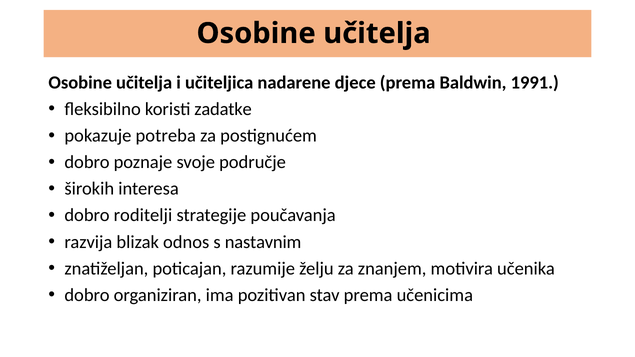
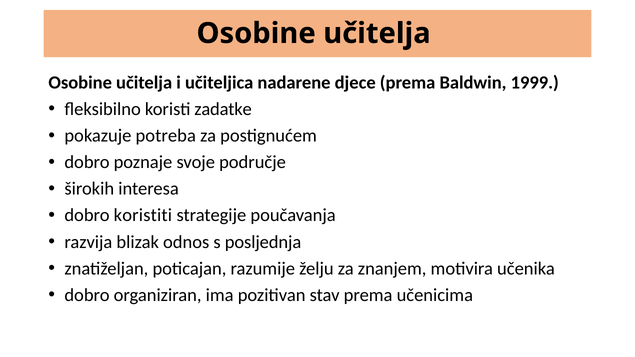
1991: 1991 -> 1999 (535, 83)
roditelji: roditelji -> koristiti (143, 215)
nastavnim: nastavnim -> posljednja (263, 242)
